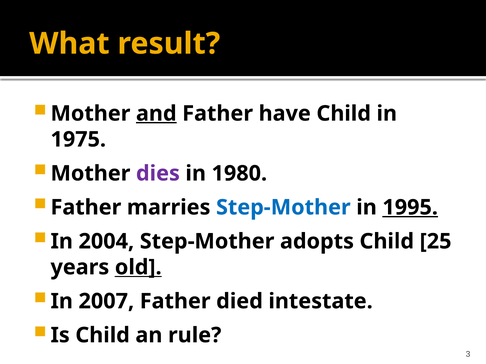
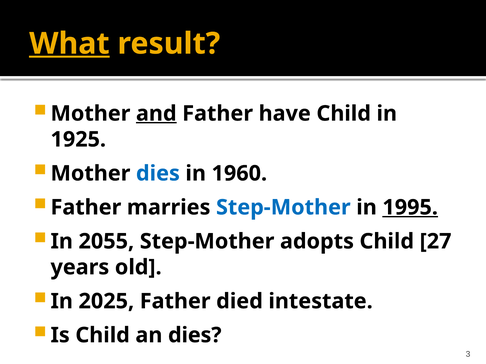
What underline: none -> present (69, 44)
1975: 1975 -> 1925 (78, 140)
dies colour: purple -> blue (158, 174)
1980: 1980 -> 1960 (239, 174)
2004: 2004 -> 2055 (106, 242)
25: 25 -> 27 (436, 242)
old underline: present -> none (138, 268)
2007: 2007 -> 2025 (106, 302)
an rule: rule -> dies (195, 336)
